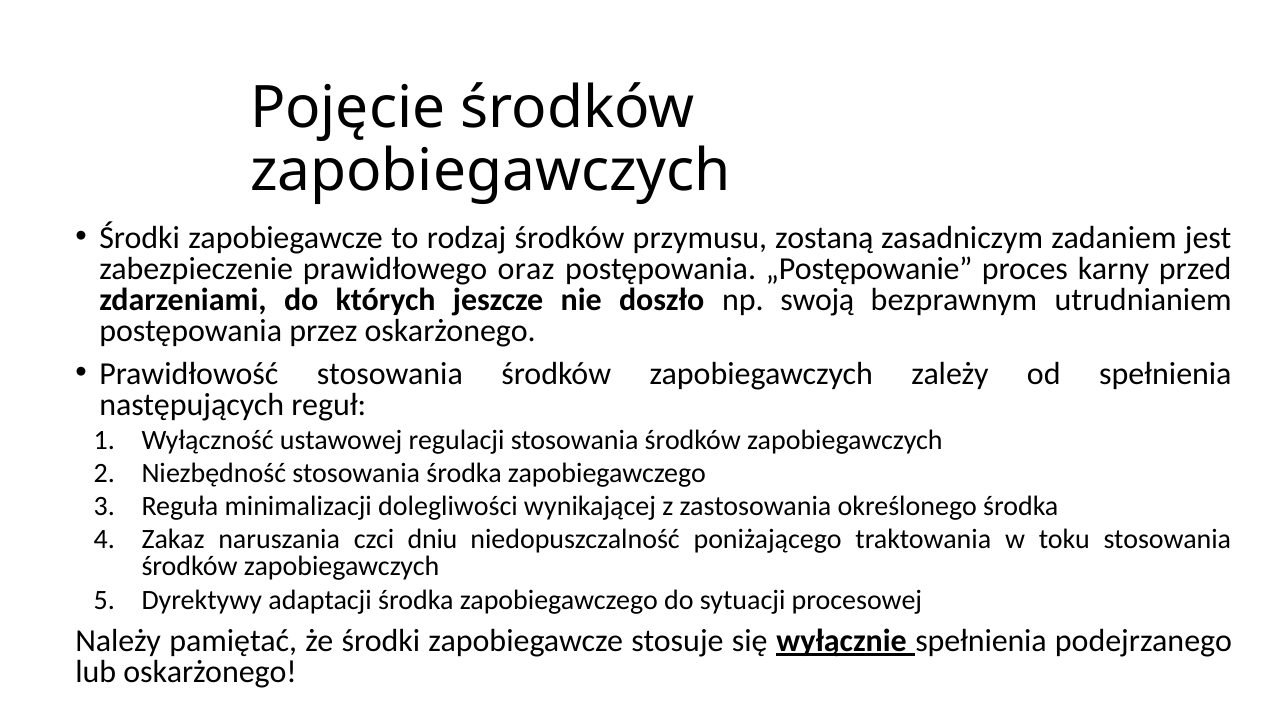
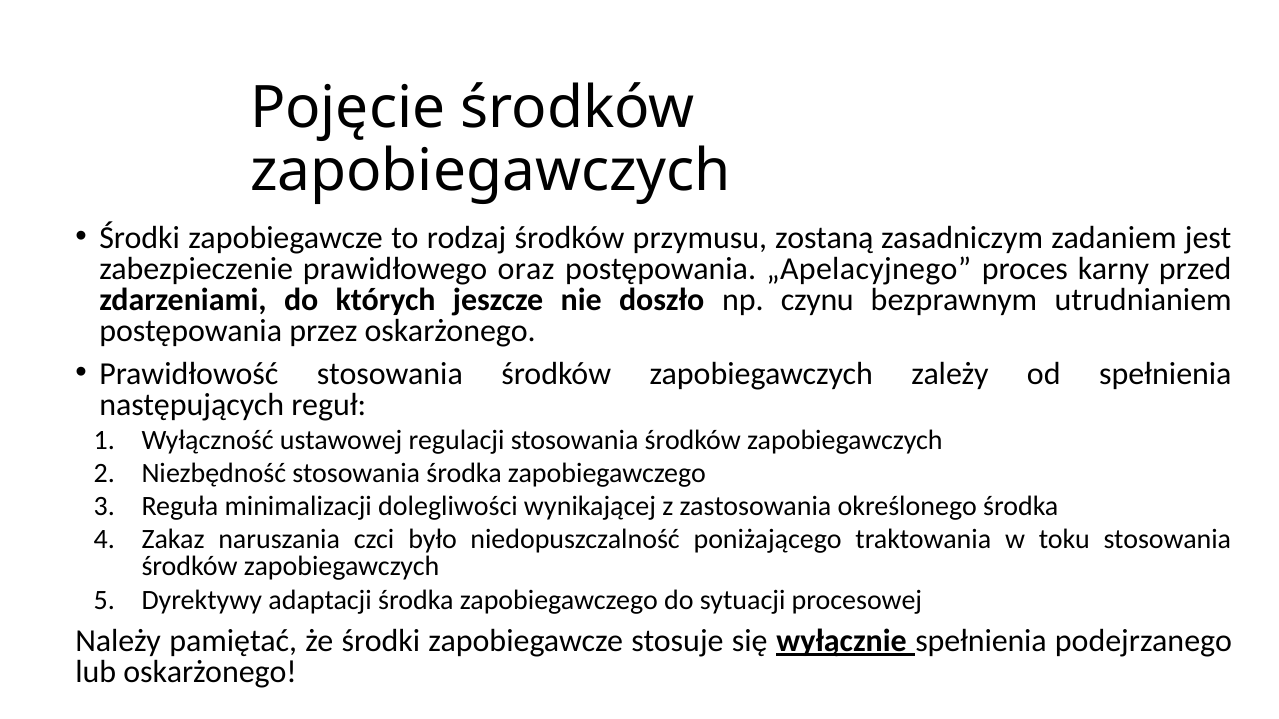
„Postępowanie: „Postępowanie -> „Apelacyjnego (869, 269)
swoją: swoją -> czynu (817, 300)
dniu: dniu -> było (433, 540)
